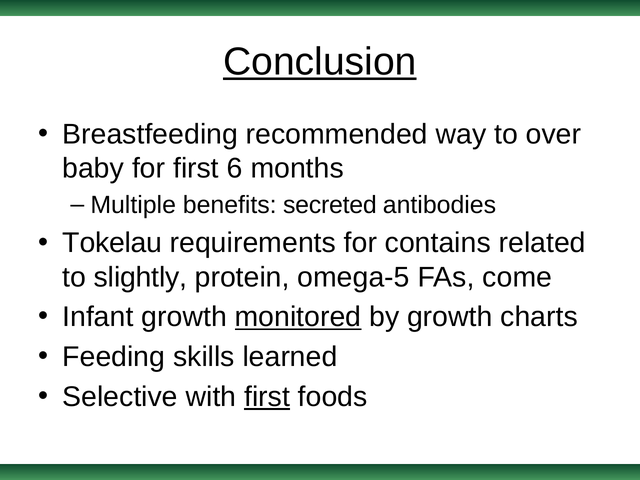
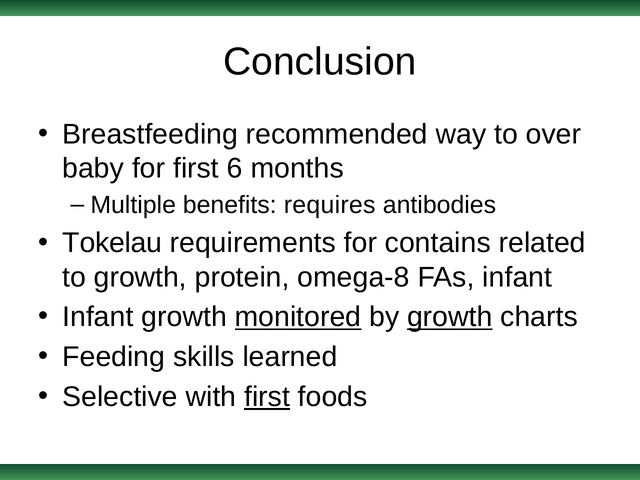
Conclusion underline: present -> none (320, 62)
secreted: secreted -> requires (330, 205)
to slightly: slightly -> growth (140, 277)
omega-5: omega-5 -> omega-8 (354, 277)
FAs come: come -> infant (517, 277)
growth underline: none -> present (450, 317)
